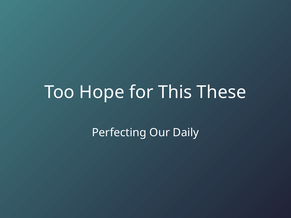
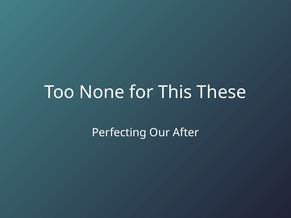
Hope: Hope -> None (102, 92)
Daily: Daily -> After (186, 133)
